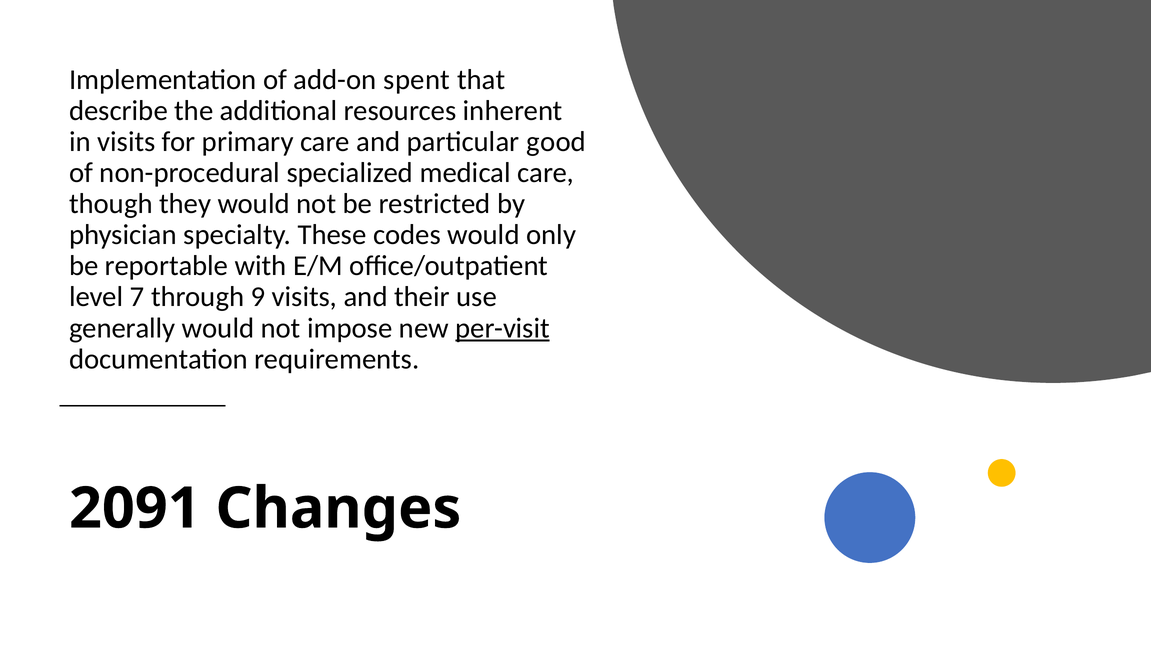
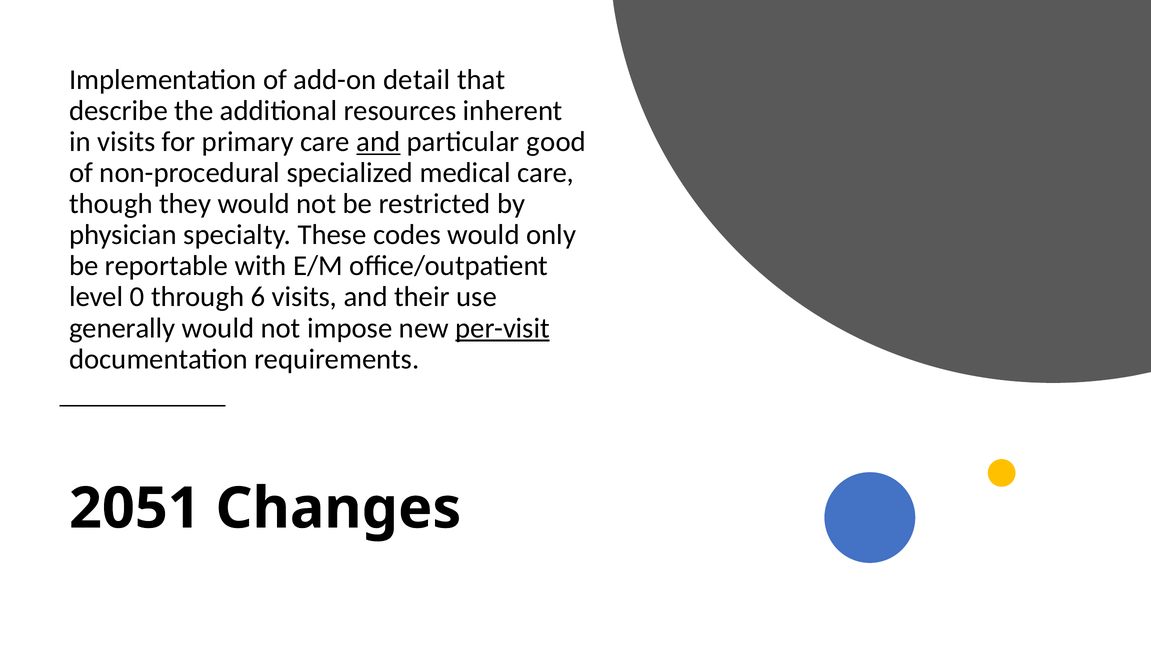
spent: spent -> detail (417, 80)
and underline: none -> present (378, 142)
7: 7 -> 0 (137, 297)
9: 9 -> 6 (258, 297)
2091: 2091 -> 2051 (135, 509)
